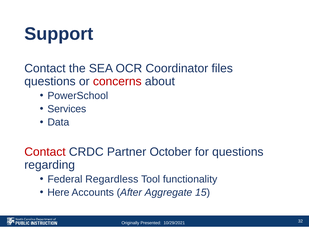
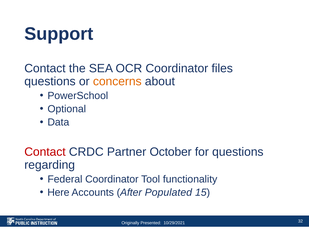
concerns colour: red -> orange (117, 81)
Services: Services -> Optional (67, 109)
Federal Regardless: Regardless -> Coordinator (112, 179)
Aggregate: Aggregate -> Populated (168, 192)
